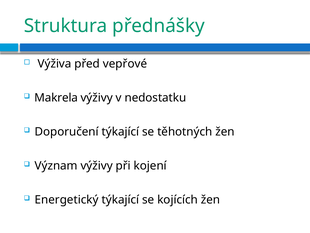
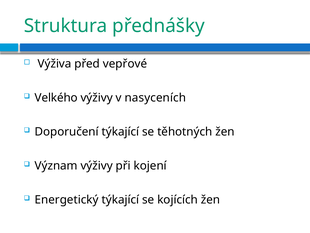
Makrela: Makrela -> Velkého (56, 98)
nedostatku: nedostatku -> nasyceních (155, 98)
